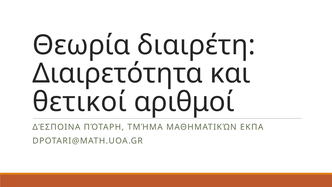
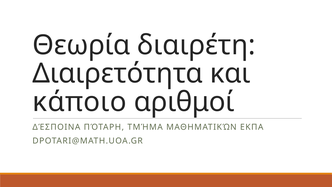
θετικοί: θετικοί -> κάποιο (80, 102)
